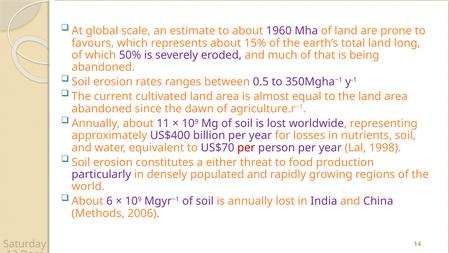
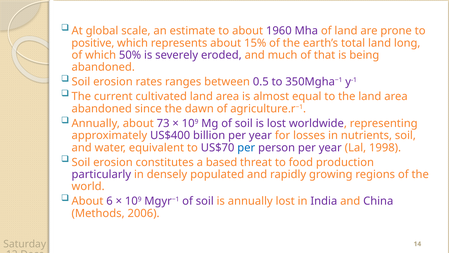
favours: favours -> positive (93, 43)
11: 11 -> 73 (163, 123)
per colour: red -> blue (246, 147)
either: either -> based (222, 162)
